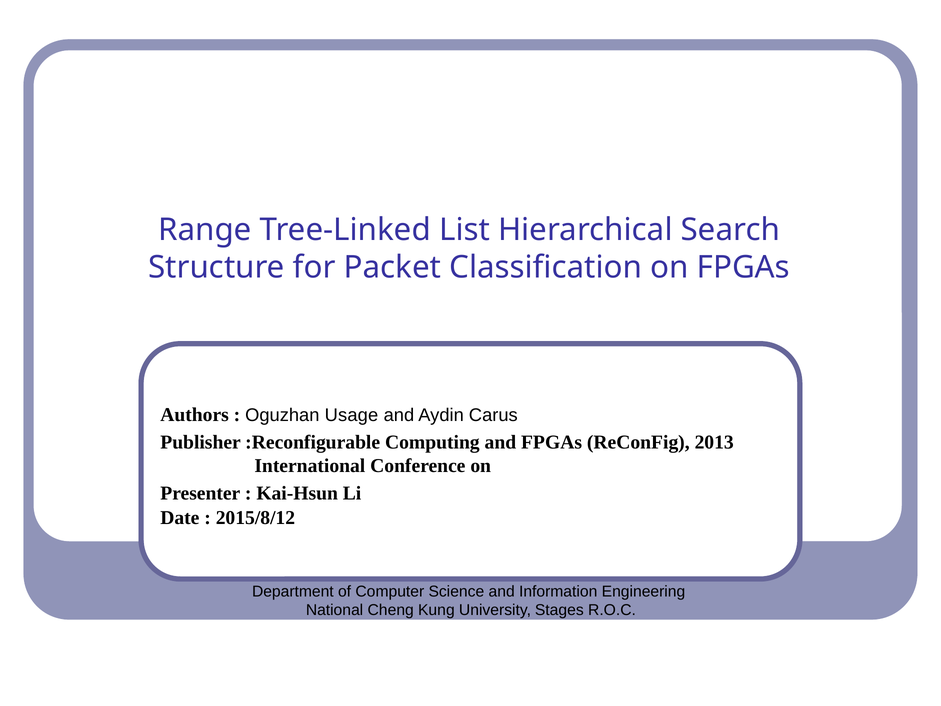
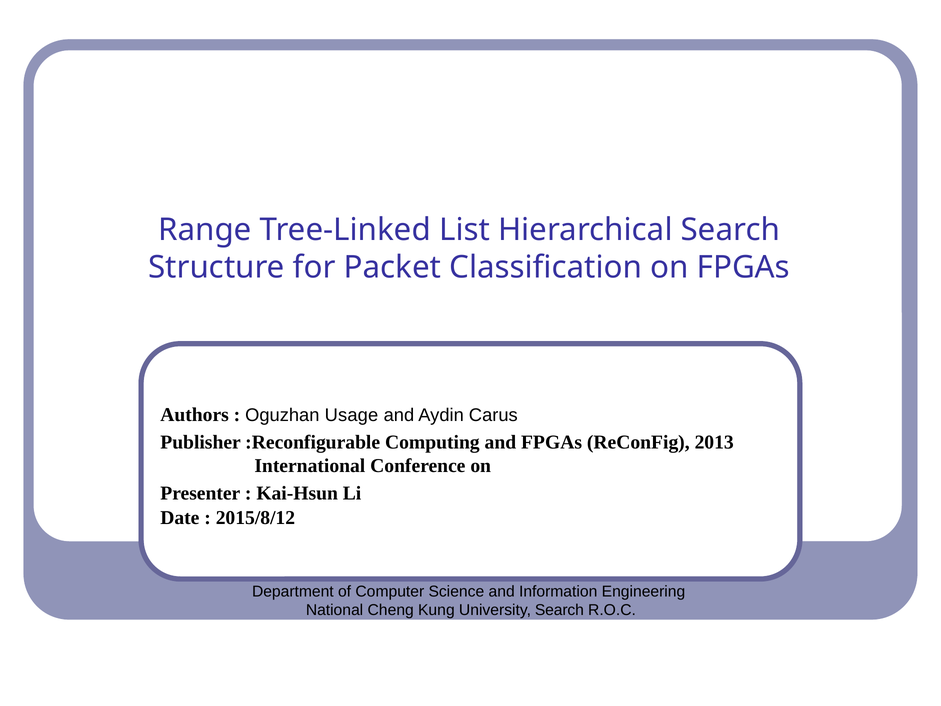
University Stages: Stages -> Search (559, 610)
